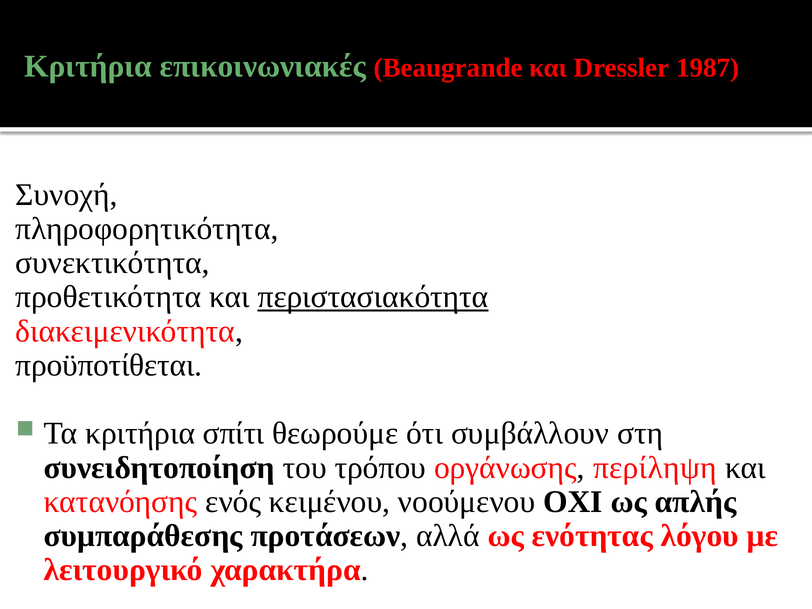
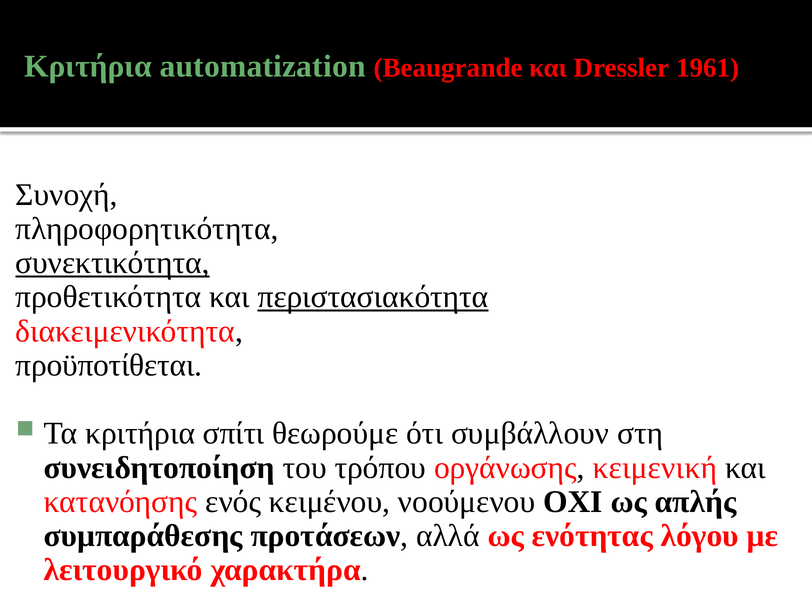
επικοινωνιακές: επικοινωνιακές -> automatization (263, 66)
1987: 1987 -> 1961 (708, 68)
συνεκτικότητα underline: none -> present (113, 263)
περίληψη: περίληψη -> κειμενική (655, 468)
